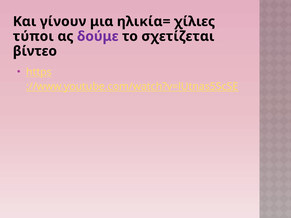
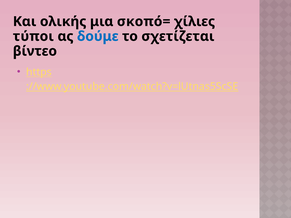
γίνουν: γίνουν -> ολικής (63, 22)
ηλικία=: ηλικία= -> σκοπό= (144, 22)
δούμε colour: purple -> blue (98, 36)
